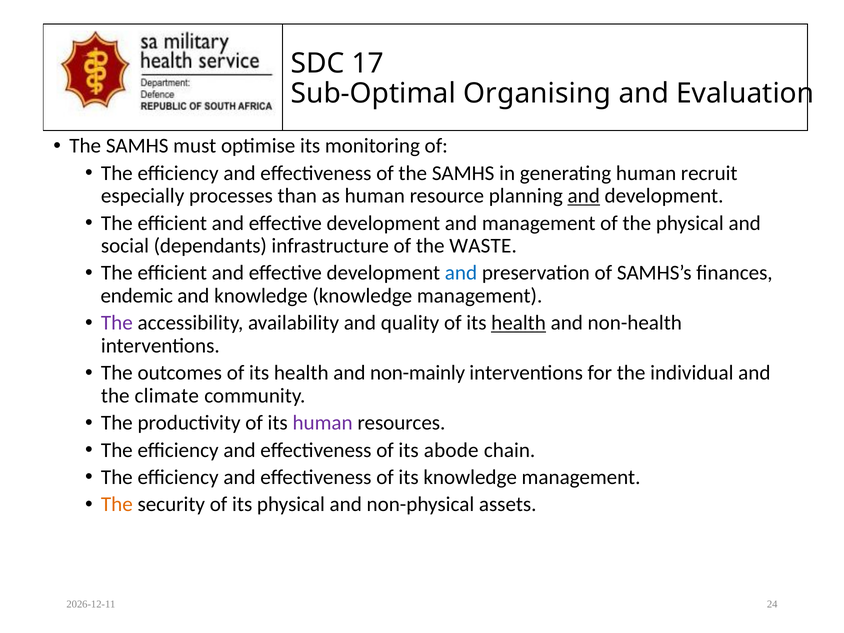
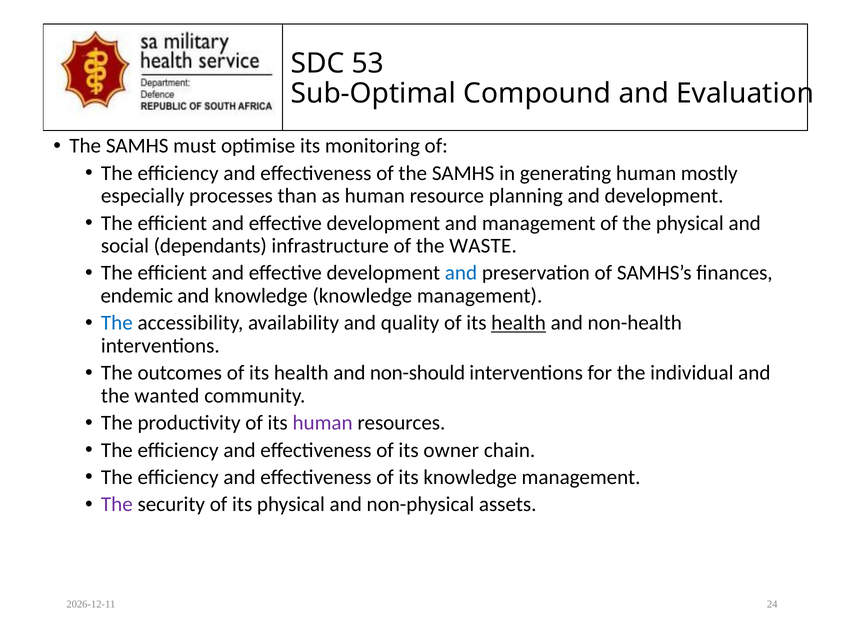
17: 17 -> 53 (368, 63)
Organising: Organising -> Compound (537, 94)
recruit: recruit -> mostly (709, 173)
and underline: present -> none (584, 196)
The colour: purple -> blue (117, 323)
non-mainly: non-mainly -> non-should (418, 373)
climate: climate -> wanted (167, 396)
abode: abode -> owner (451, 450)
The colour: orange -> purple (117, 504)
